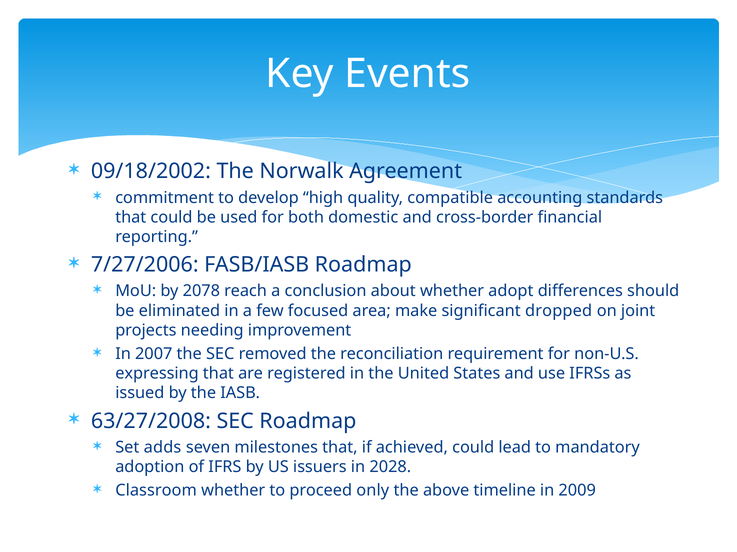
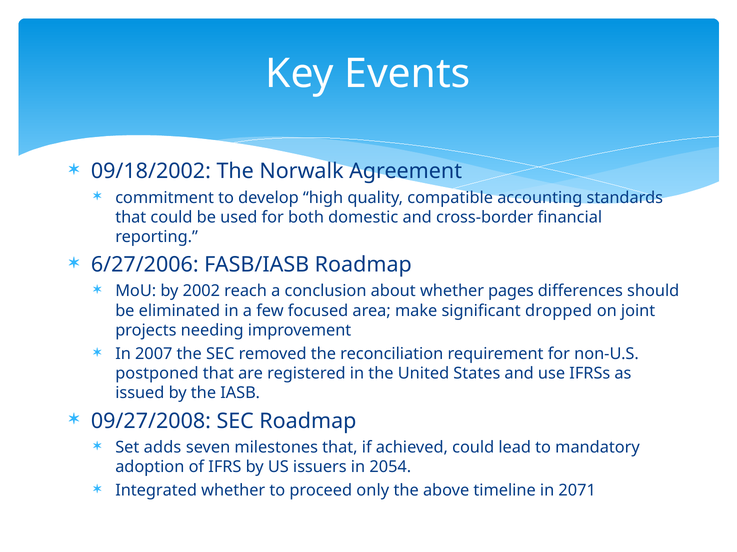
7/27/2006: 7/27/2006 -> 6/27/2006 (145, 265)
2078: 2078 -> 2002 (201, 291)
adopt: adopt -> pages (511, 291)
expressing: expressing -> postponed (157, 374)
63/27/2008: 63/27/2008 -> 09/27/2008 (151, 421)
2028: 2028 -> 2054 (390, 467)
Classroom: Classroom -> Integrated (156, 491)
2009: 2009 -> 2071 (577, 491)
